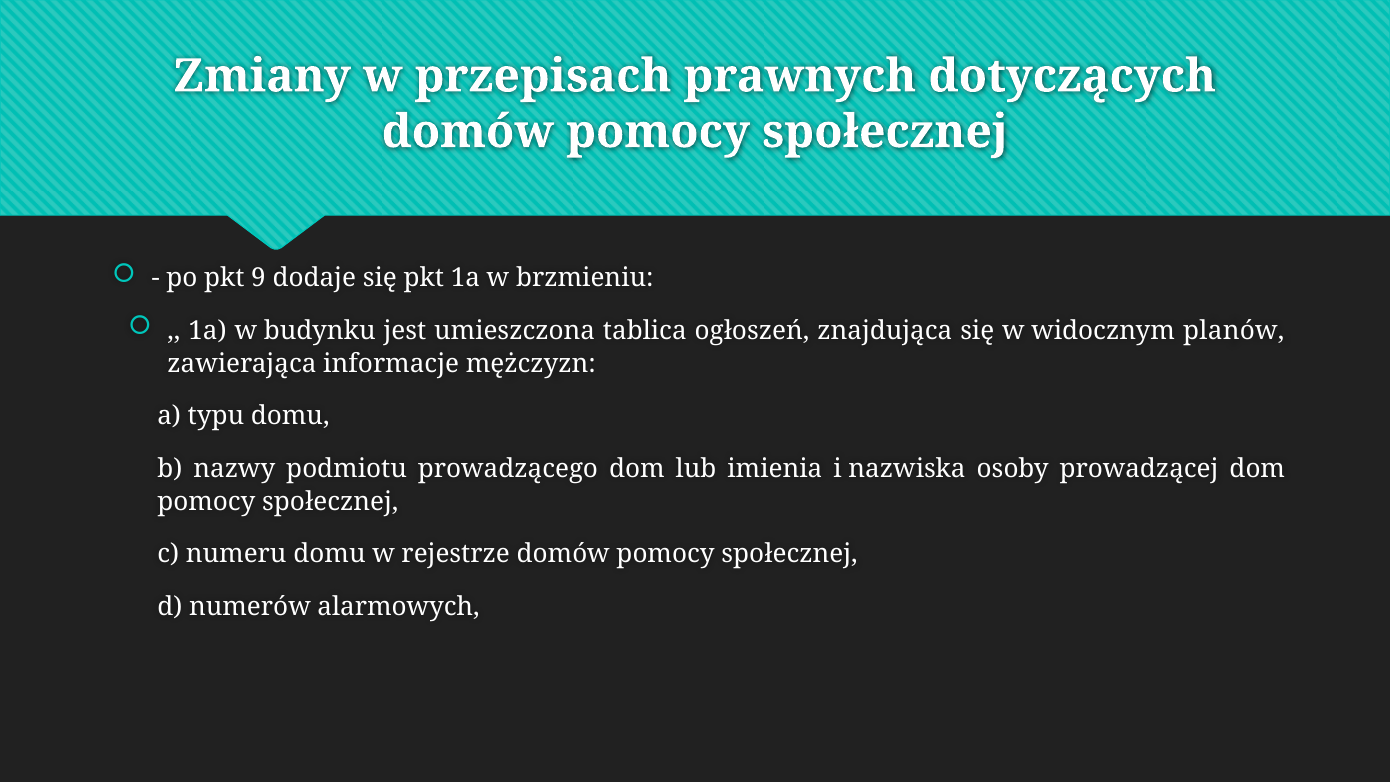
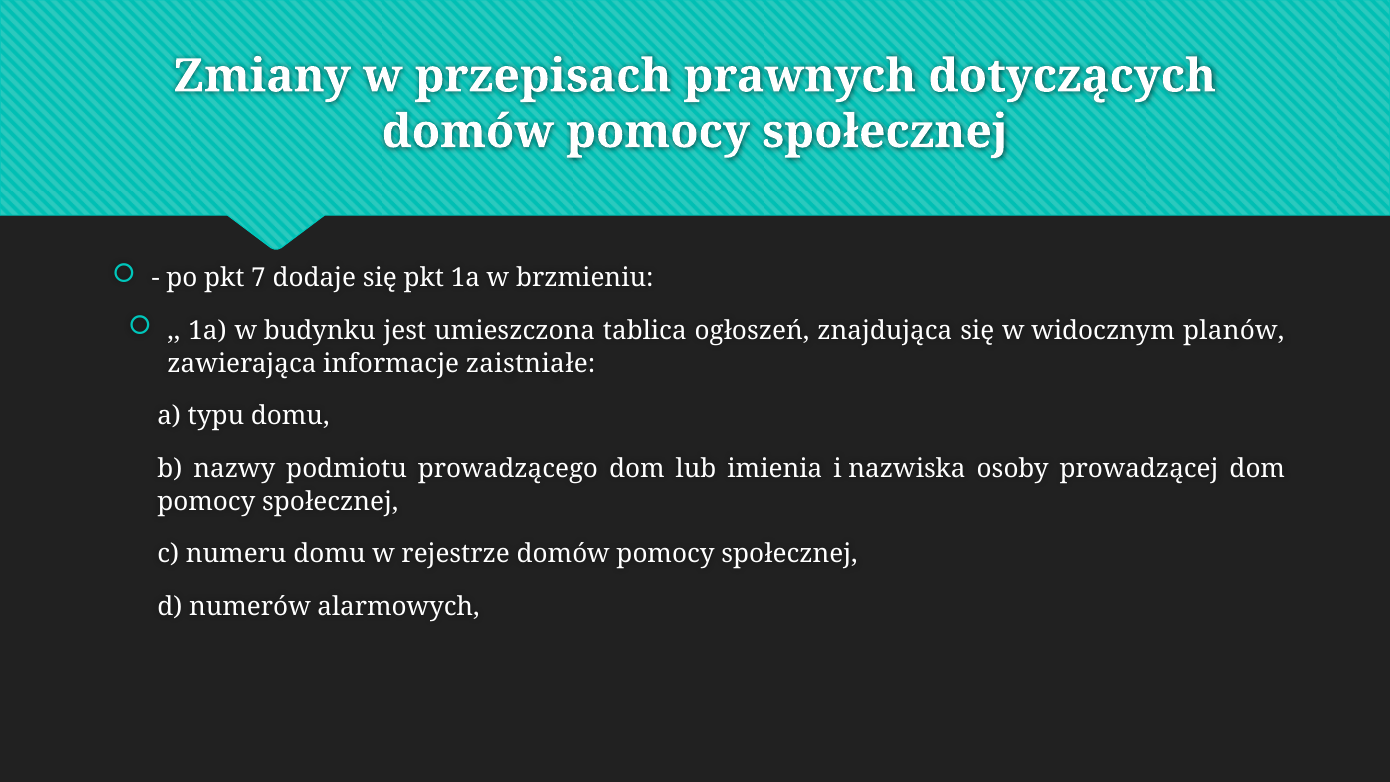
9: 9 -> 7 (259, 278)
mężczyzn: mężczyzn -> zaistniałe (531, 364)
